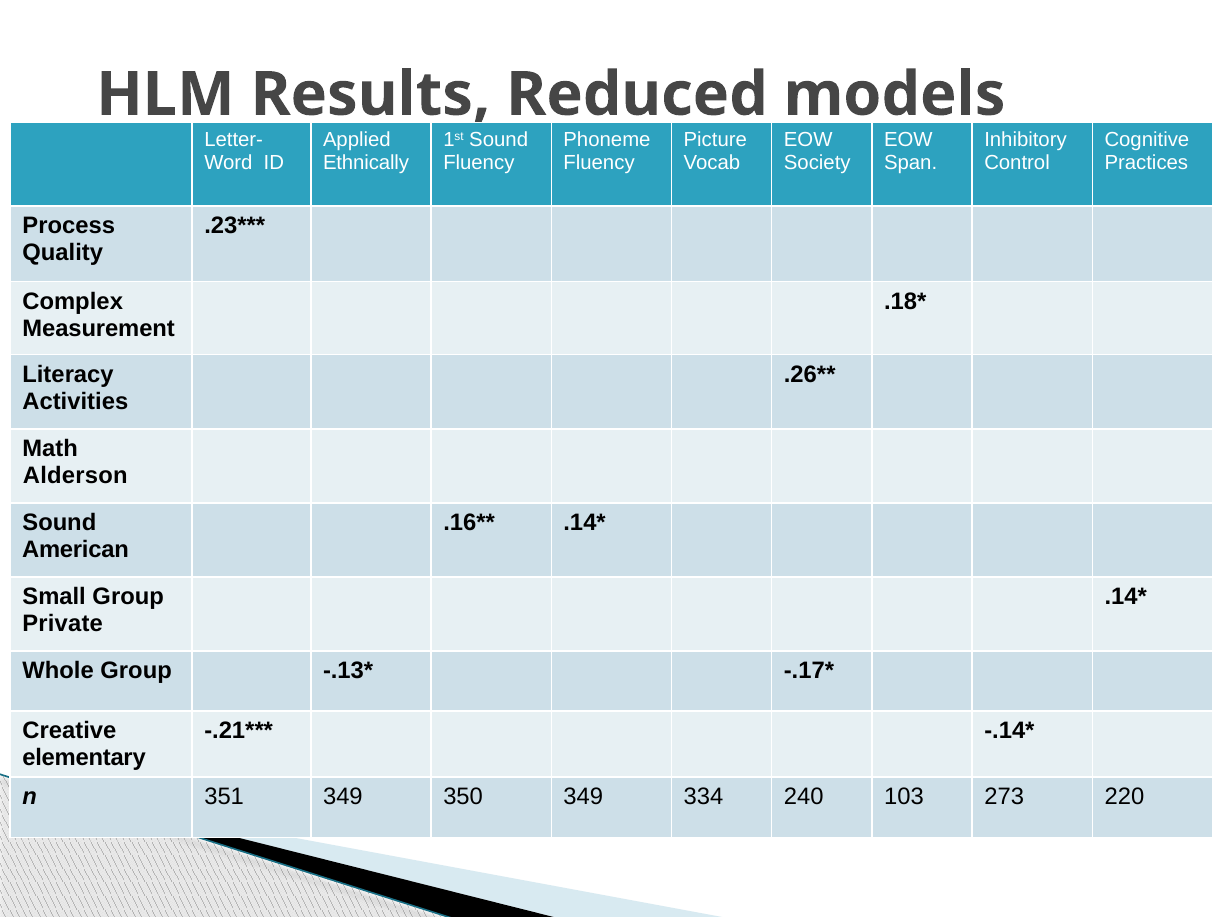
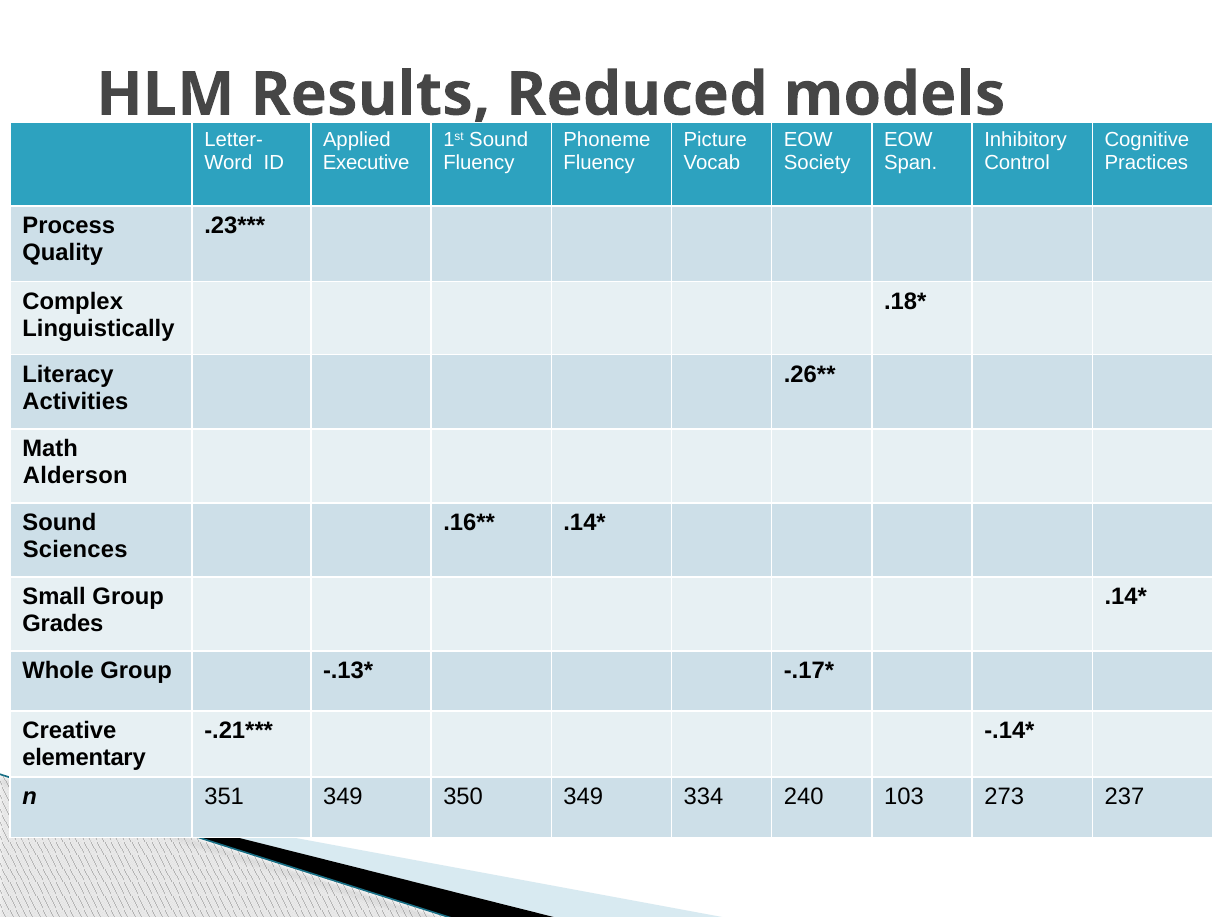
Ethnically: Ethnically -> Executive (366, 163)
Measurement: Measurement -> Linguistically (99, 328)
American: American -> Sciences (75, 550)
Private: Private -> Grades (63, 624)
220: 220 -> 237 (1124, 797)
